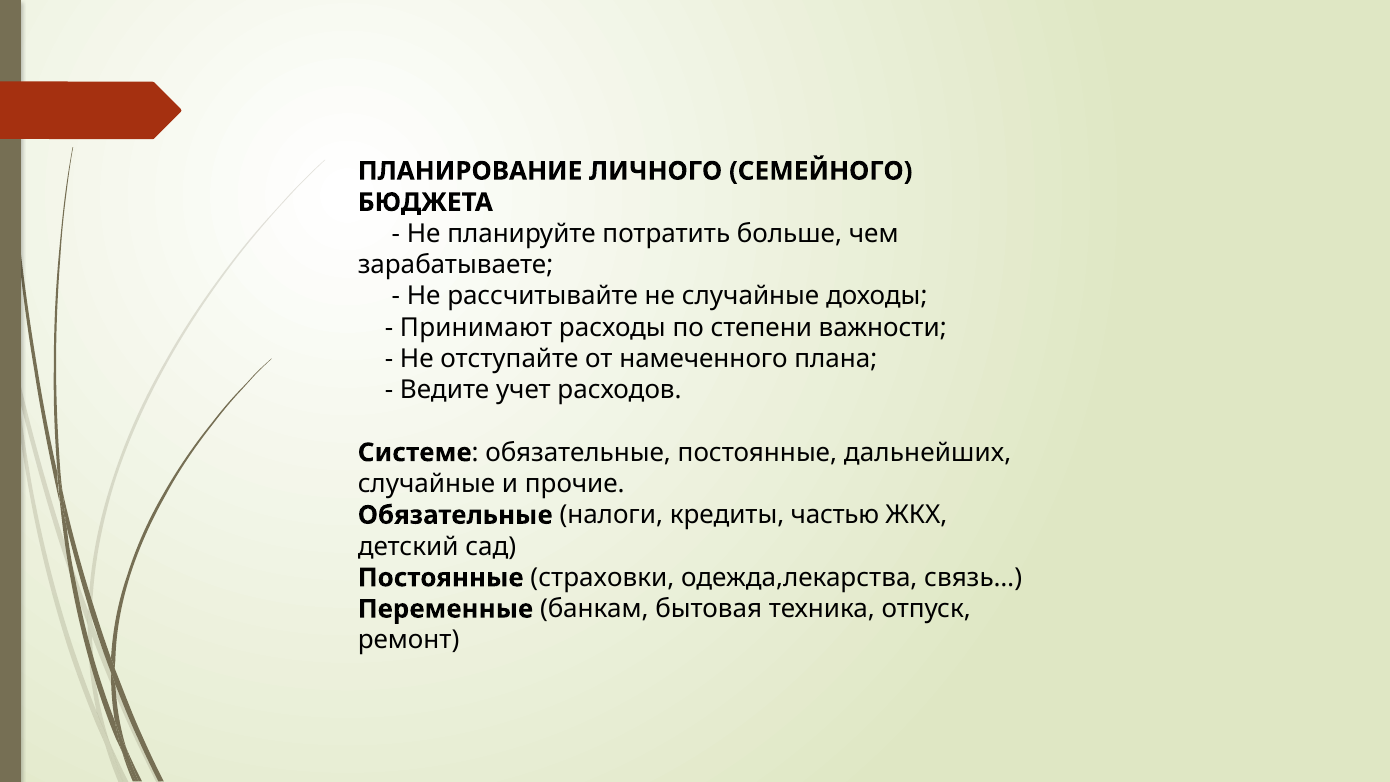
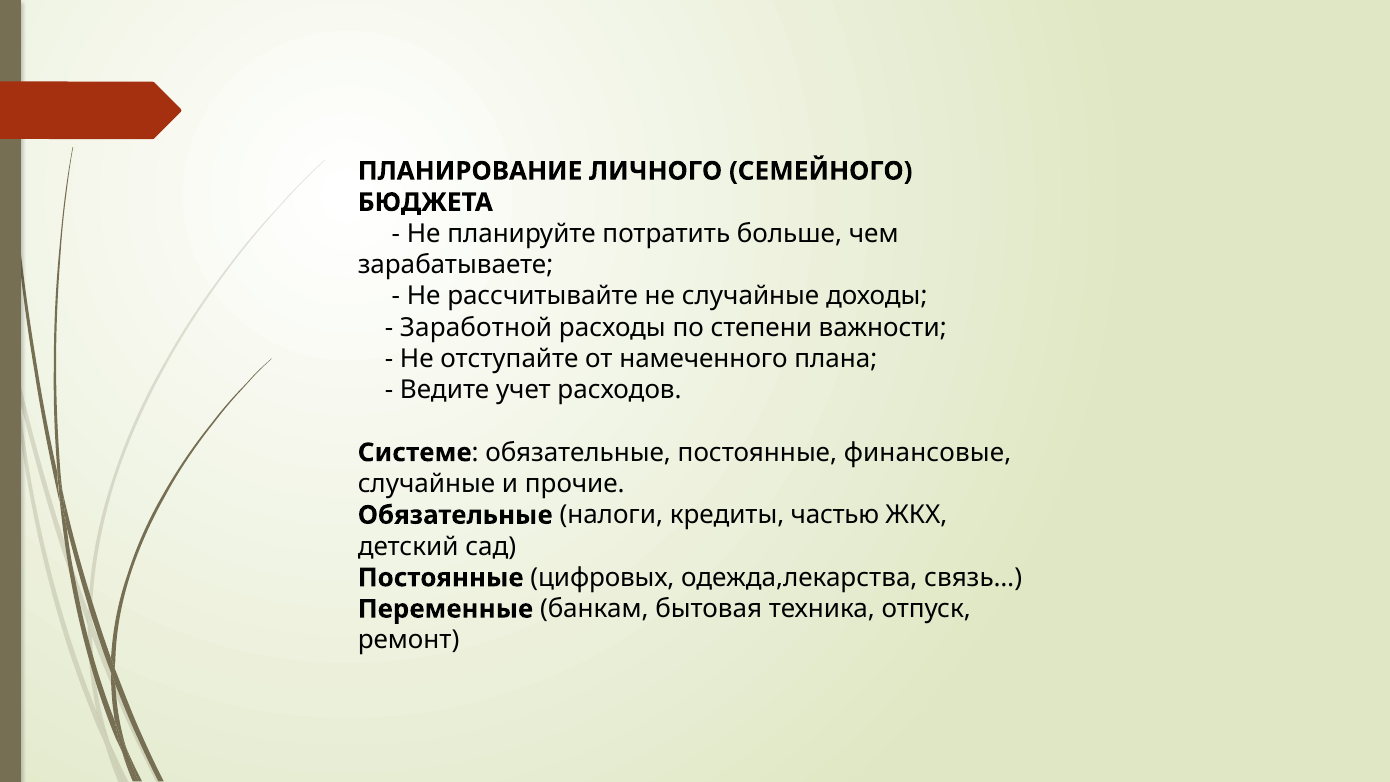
Принимают: Принимают -> Заработной (476, 327)
дальнейших: дальнейших -> финансовые (928, 453)
страховки: страховки -> цифровых (602, 578)
